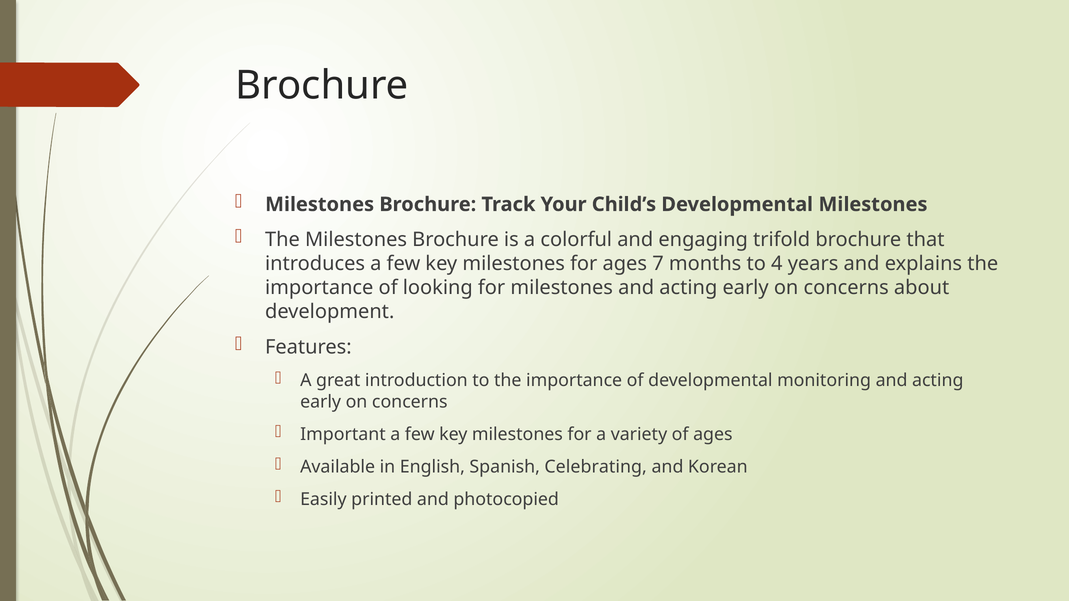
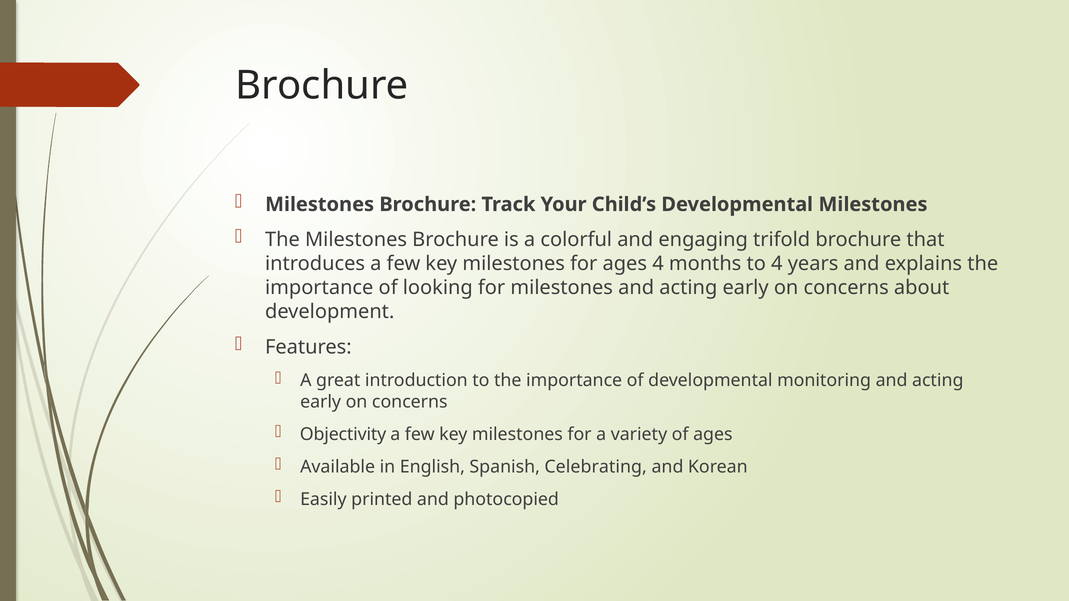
ages 7: 7 -> 4 (658, 264)
Important: Important -> Objectivity (343, 435)
